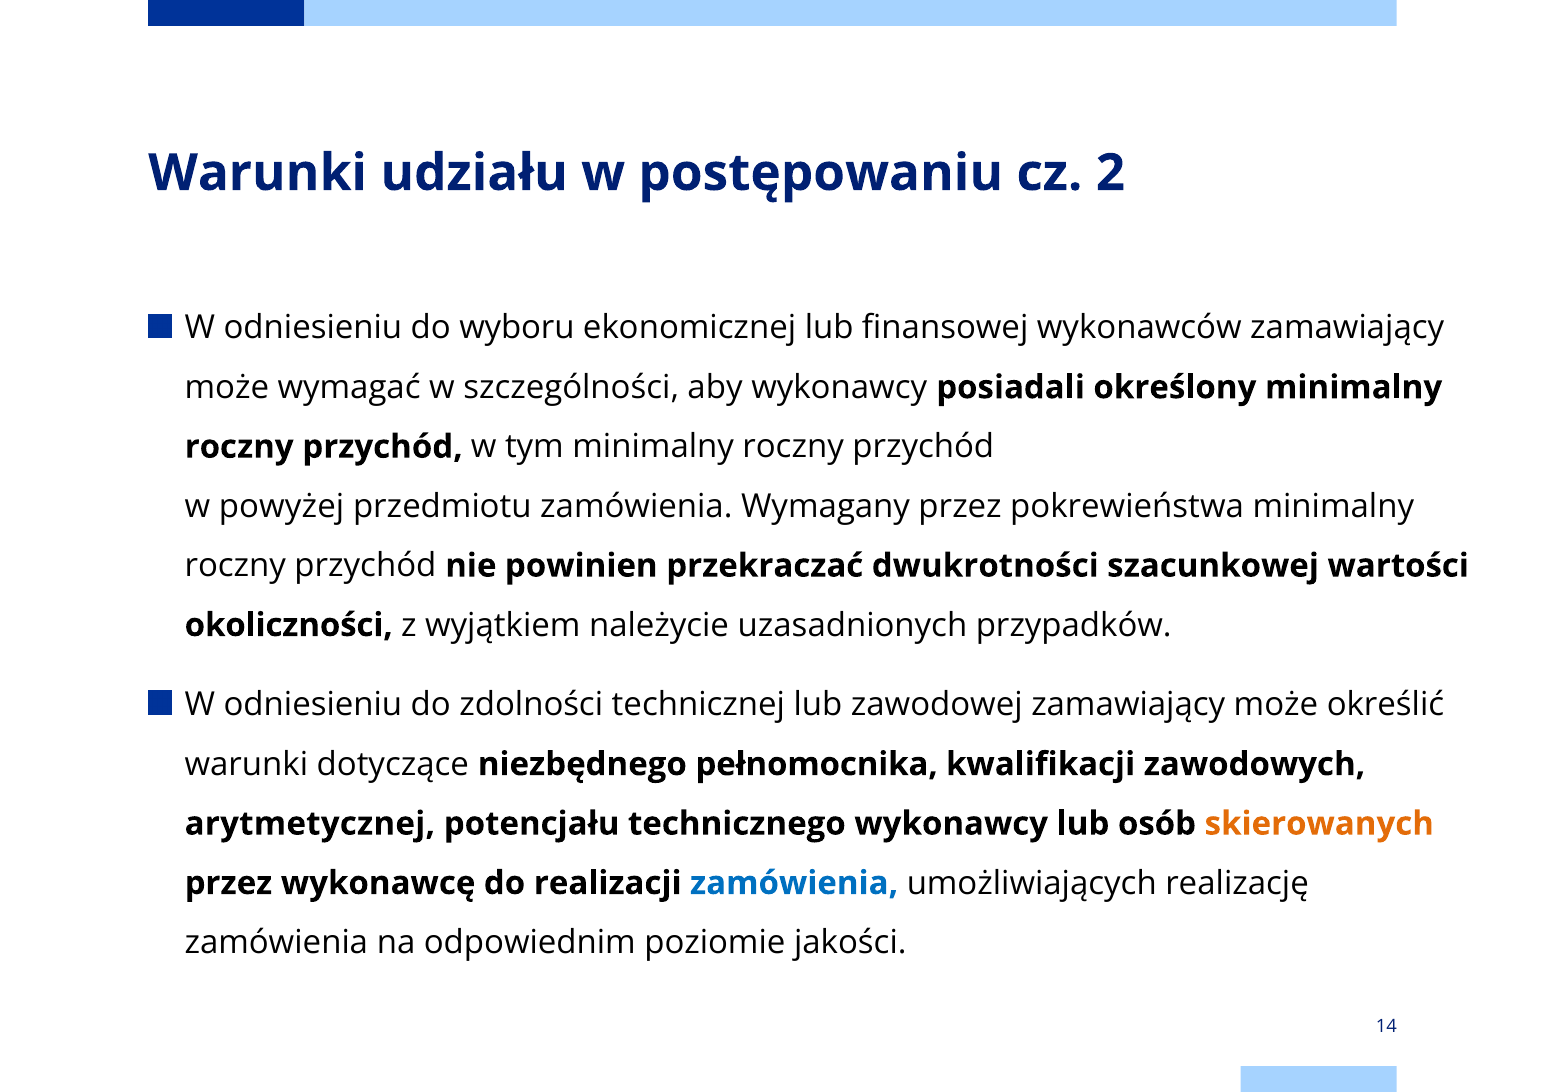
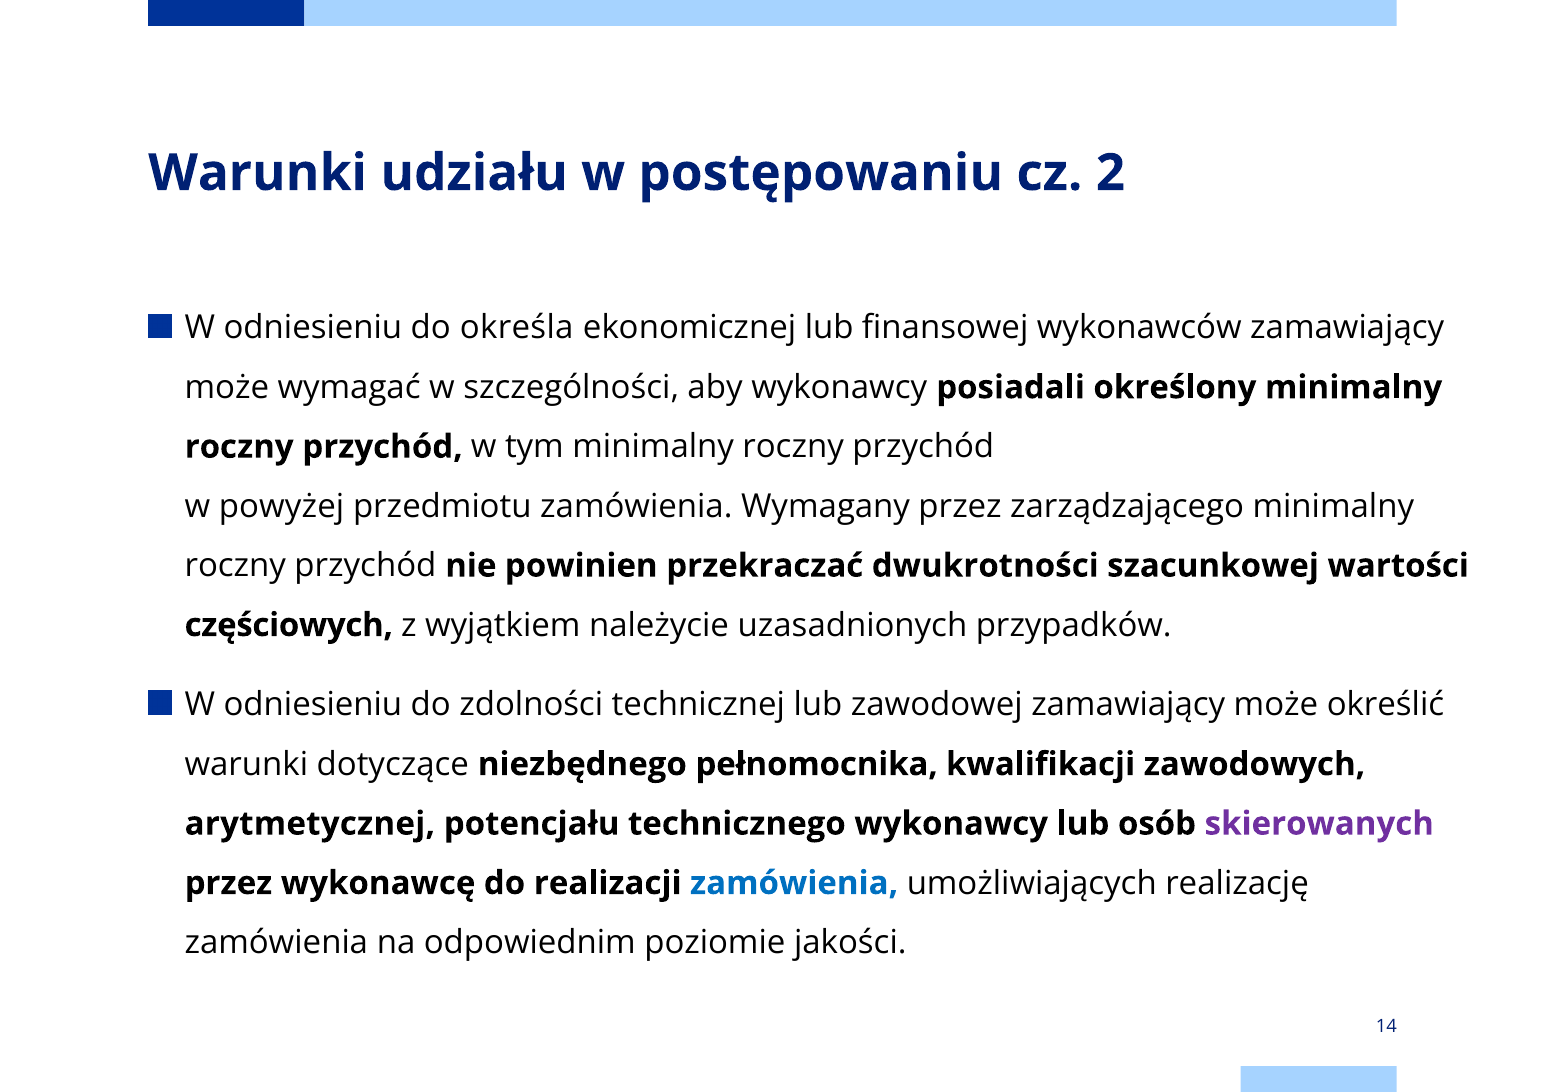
wyboru: wyboru -> określa (517, 328)
pokrewieństwa: pokrewieństwa -> zarządzającego (1127, 506)
okoliczności: okoliczności -> częściowych (289, 625)
skierowanych colour: orange -> purple (1319, 824)
